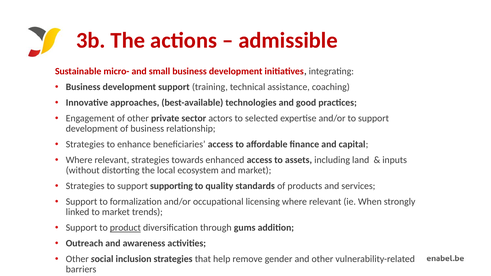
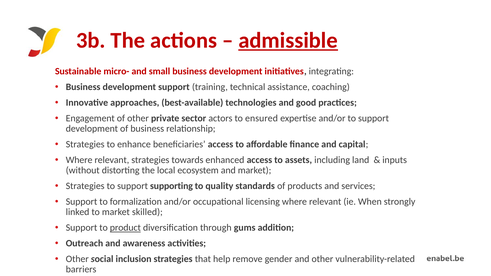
admissible underline: none -> present (288, 40)
selected: selected -> ensured (261, 118)
trends: trends -> skilled (147, 212)
